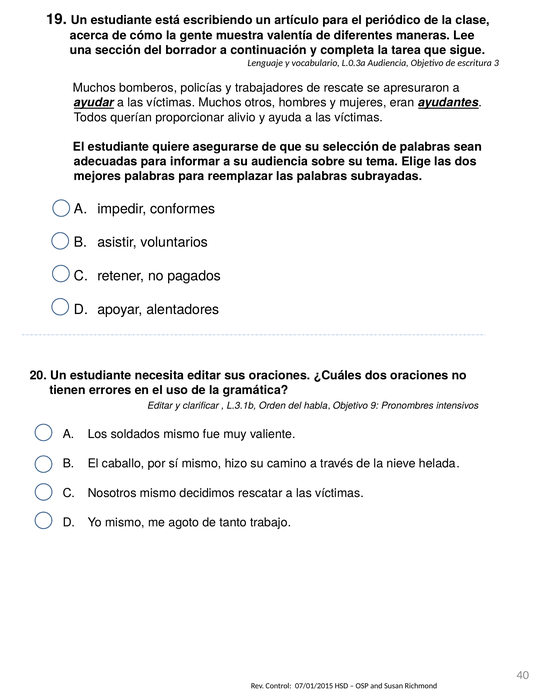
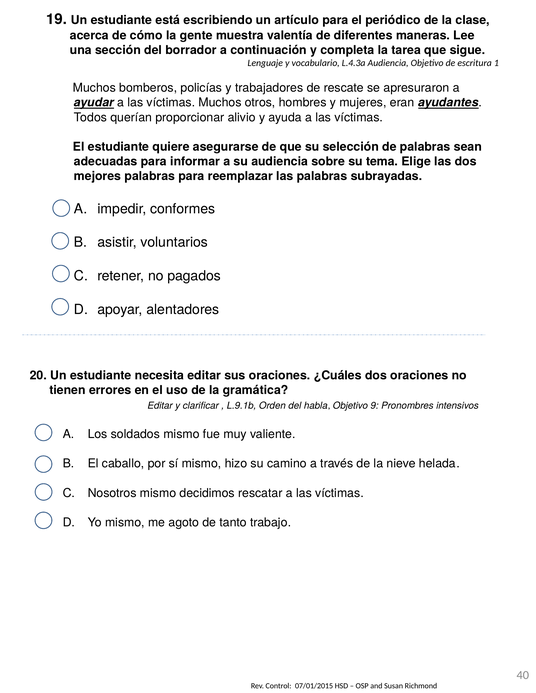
L.0.3a: L.0.3a -> L.4.3a (354, 63)
3: 3 -> 1 (496, 63)
L.3.1b: L.3.1b -> L.9.1b (242, 406)
